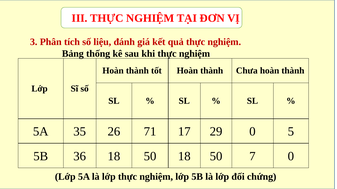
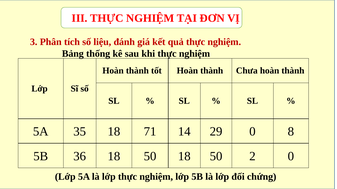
35 26: 26 -> 18 (114, 132)
17: 17 -> 14 (184, 132)
5: 5 -> 8 (291, 132)
7: 7 -> 2 (252, 157)
